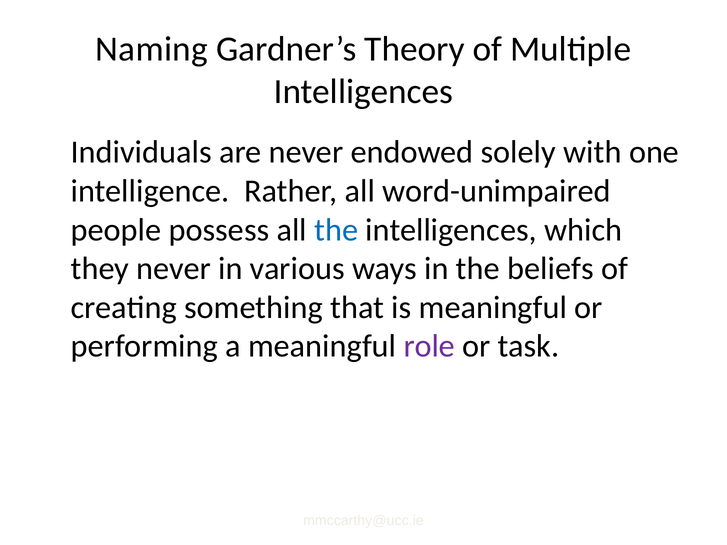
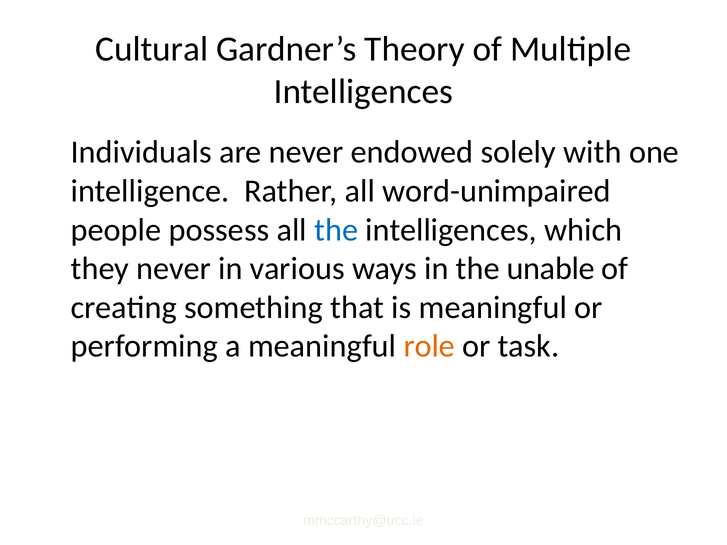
Naming: Naming -> Cultural (152, 49)
beliefs: beliefs -> unable (551, 269)
role colour: purple -> orange (429, 346)
